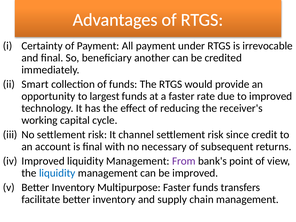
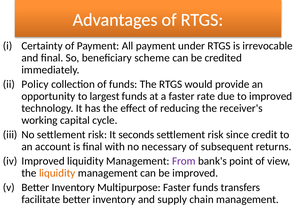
another: another -> scheme (152, 58)
Smart: Smart -> Policy (35, 84)
channel: channel -> seconds (136, 135)
liquidity colour: blue -> orange (57, 173)
